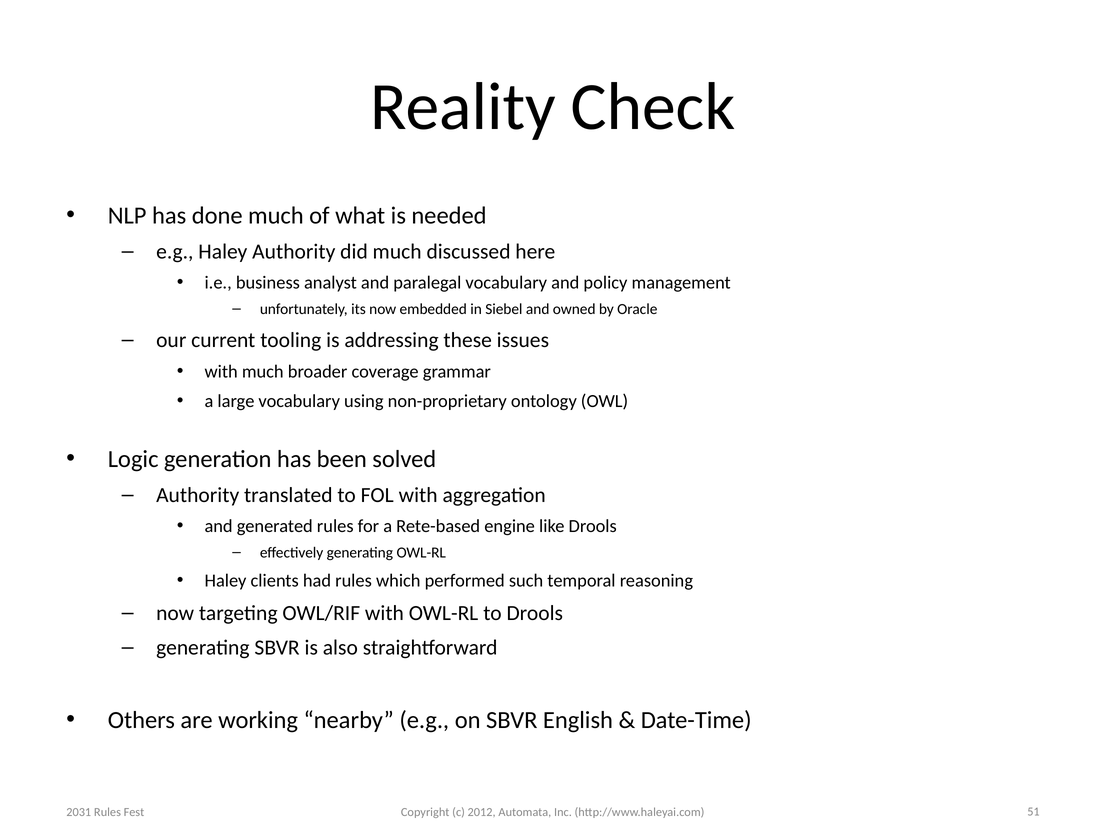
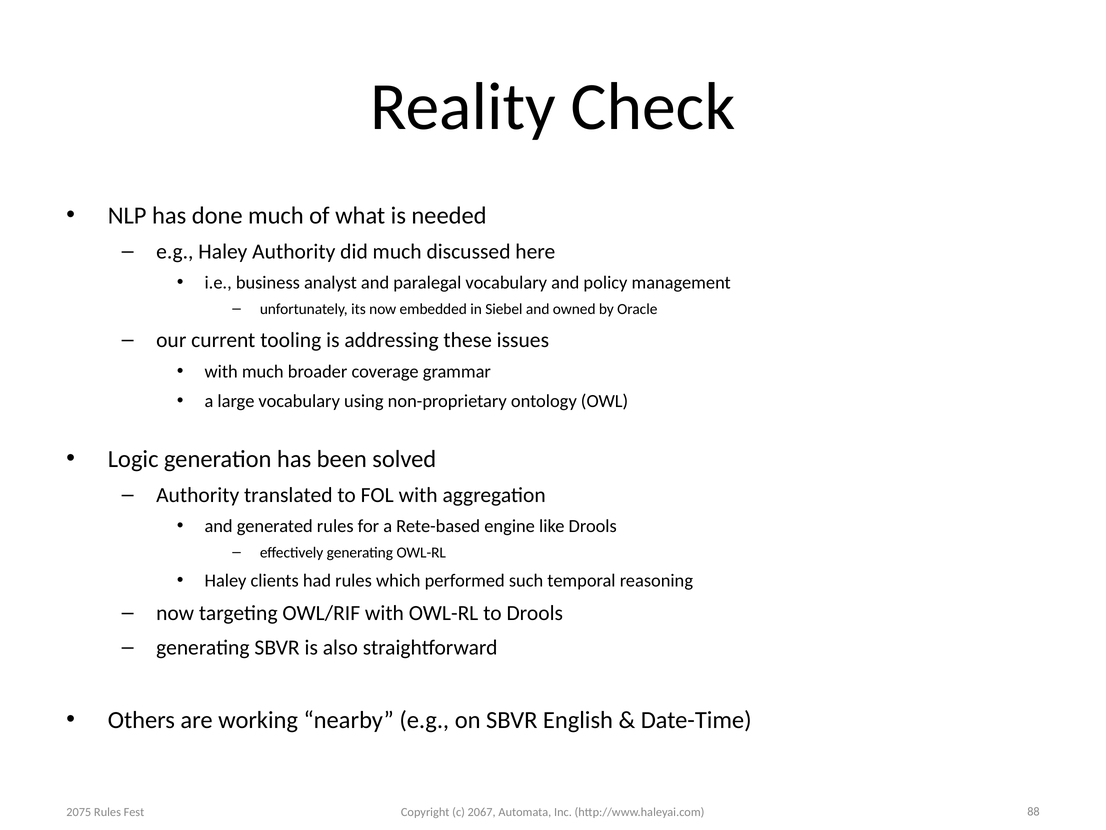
2031: 2031 -> 2075 (79, 812)
2012: 2012 -> 2067 (482, 812)
51: 51 -> 88 (1033, 811)
